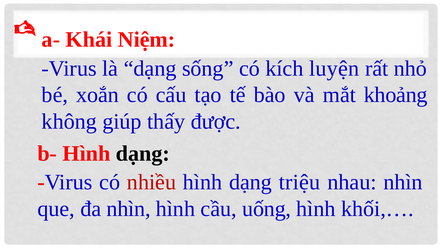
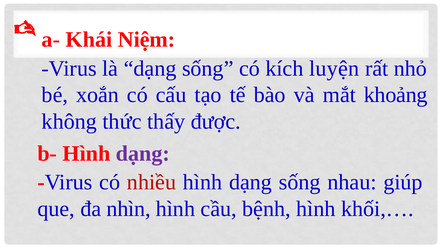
giúp: giúp -> thức (122, 122)
dạng colour: black -> purple (143, 154)
hình dạng triệu: triệu -> sống (300, 183)
nhau nhìn: nhìn -> giúp (403, 183)
uống: uống -> bệnh (267, 209)
